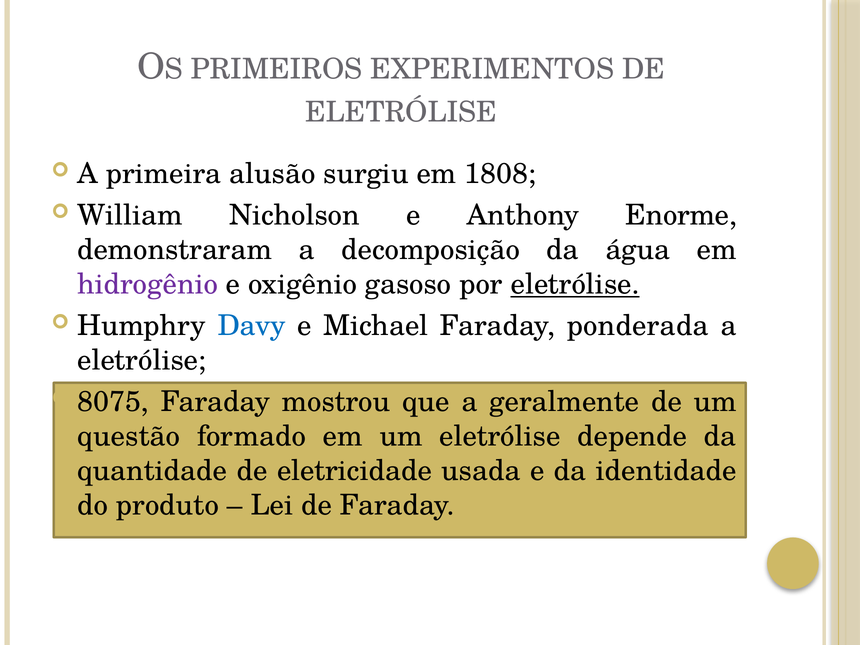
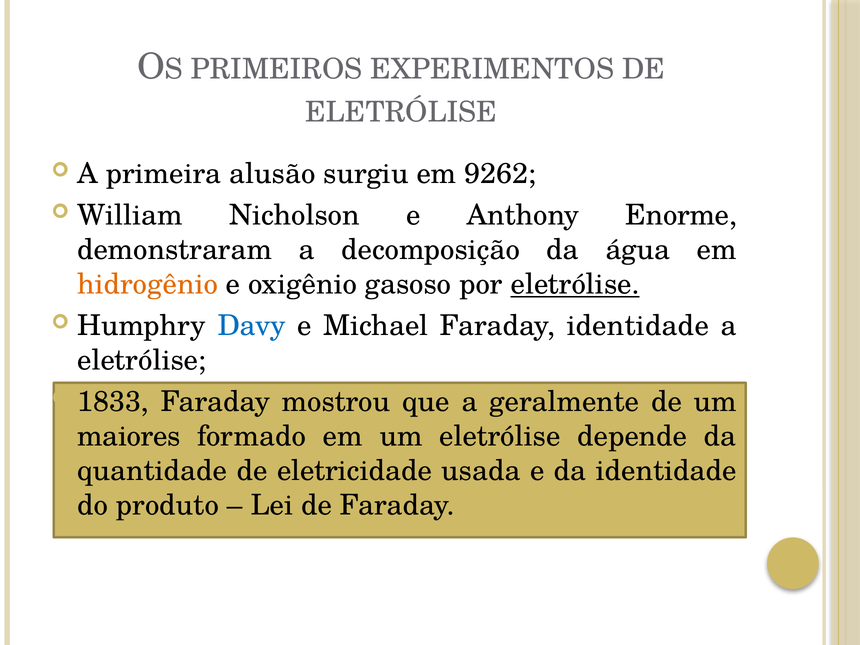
1808: 1808 -> 9262 (500, 174)
hidrogênio colour: purple -> orange (148, 284)
Faraday ponderada: ponderada -> identidade (638, 326)
8075: 8075 -> 1833 (113, 402)
questão: questão -> maiores (129, 436)
